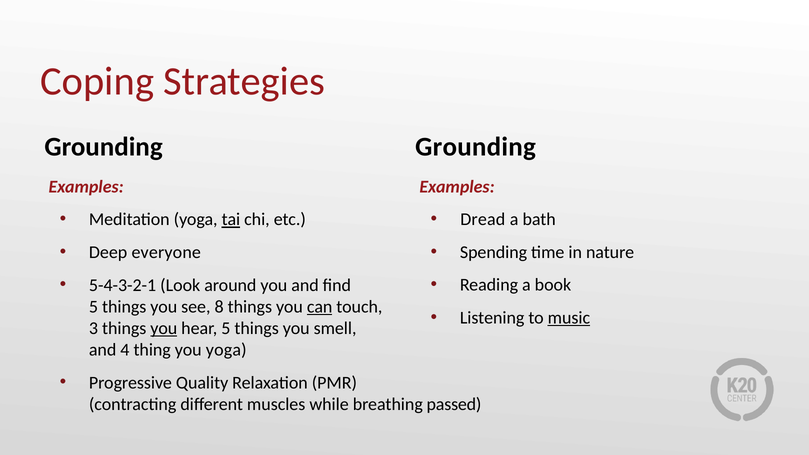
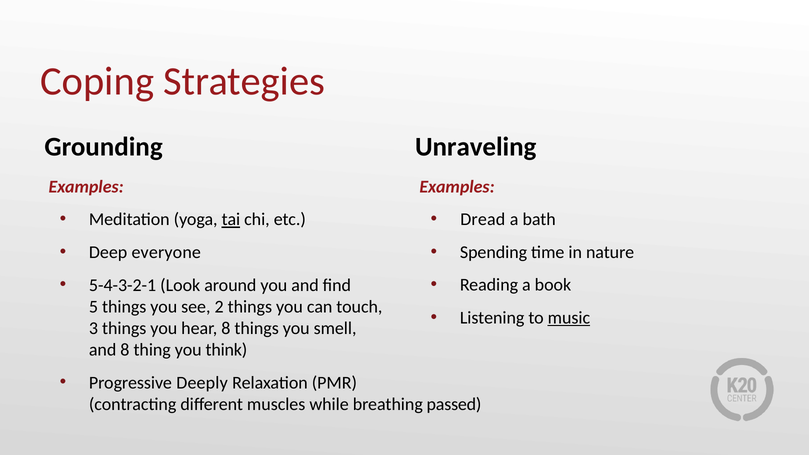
Grounding: Grounding -> Unraveling (476, 147)
8: 8 -> 2 (219, 307)
can underline: present -> none (320, 307)
you underline: present -> none (164, 328)
hear 5: 5 -> 8 (226, 328)
and 4: 4 -> 8 (125, 350)
you yoga: yoga -> think (226, 350)
Quality: Quality -> Deeply (202, 383)
